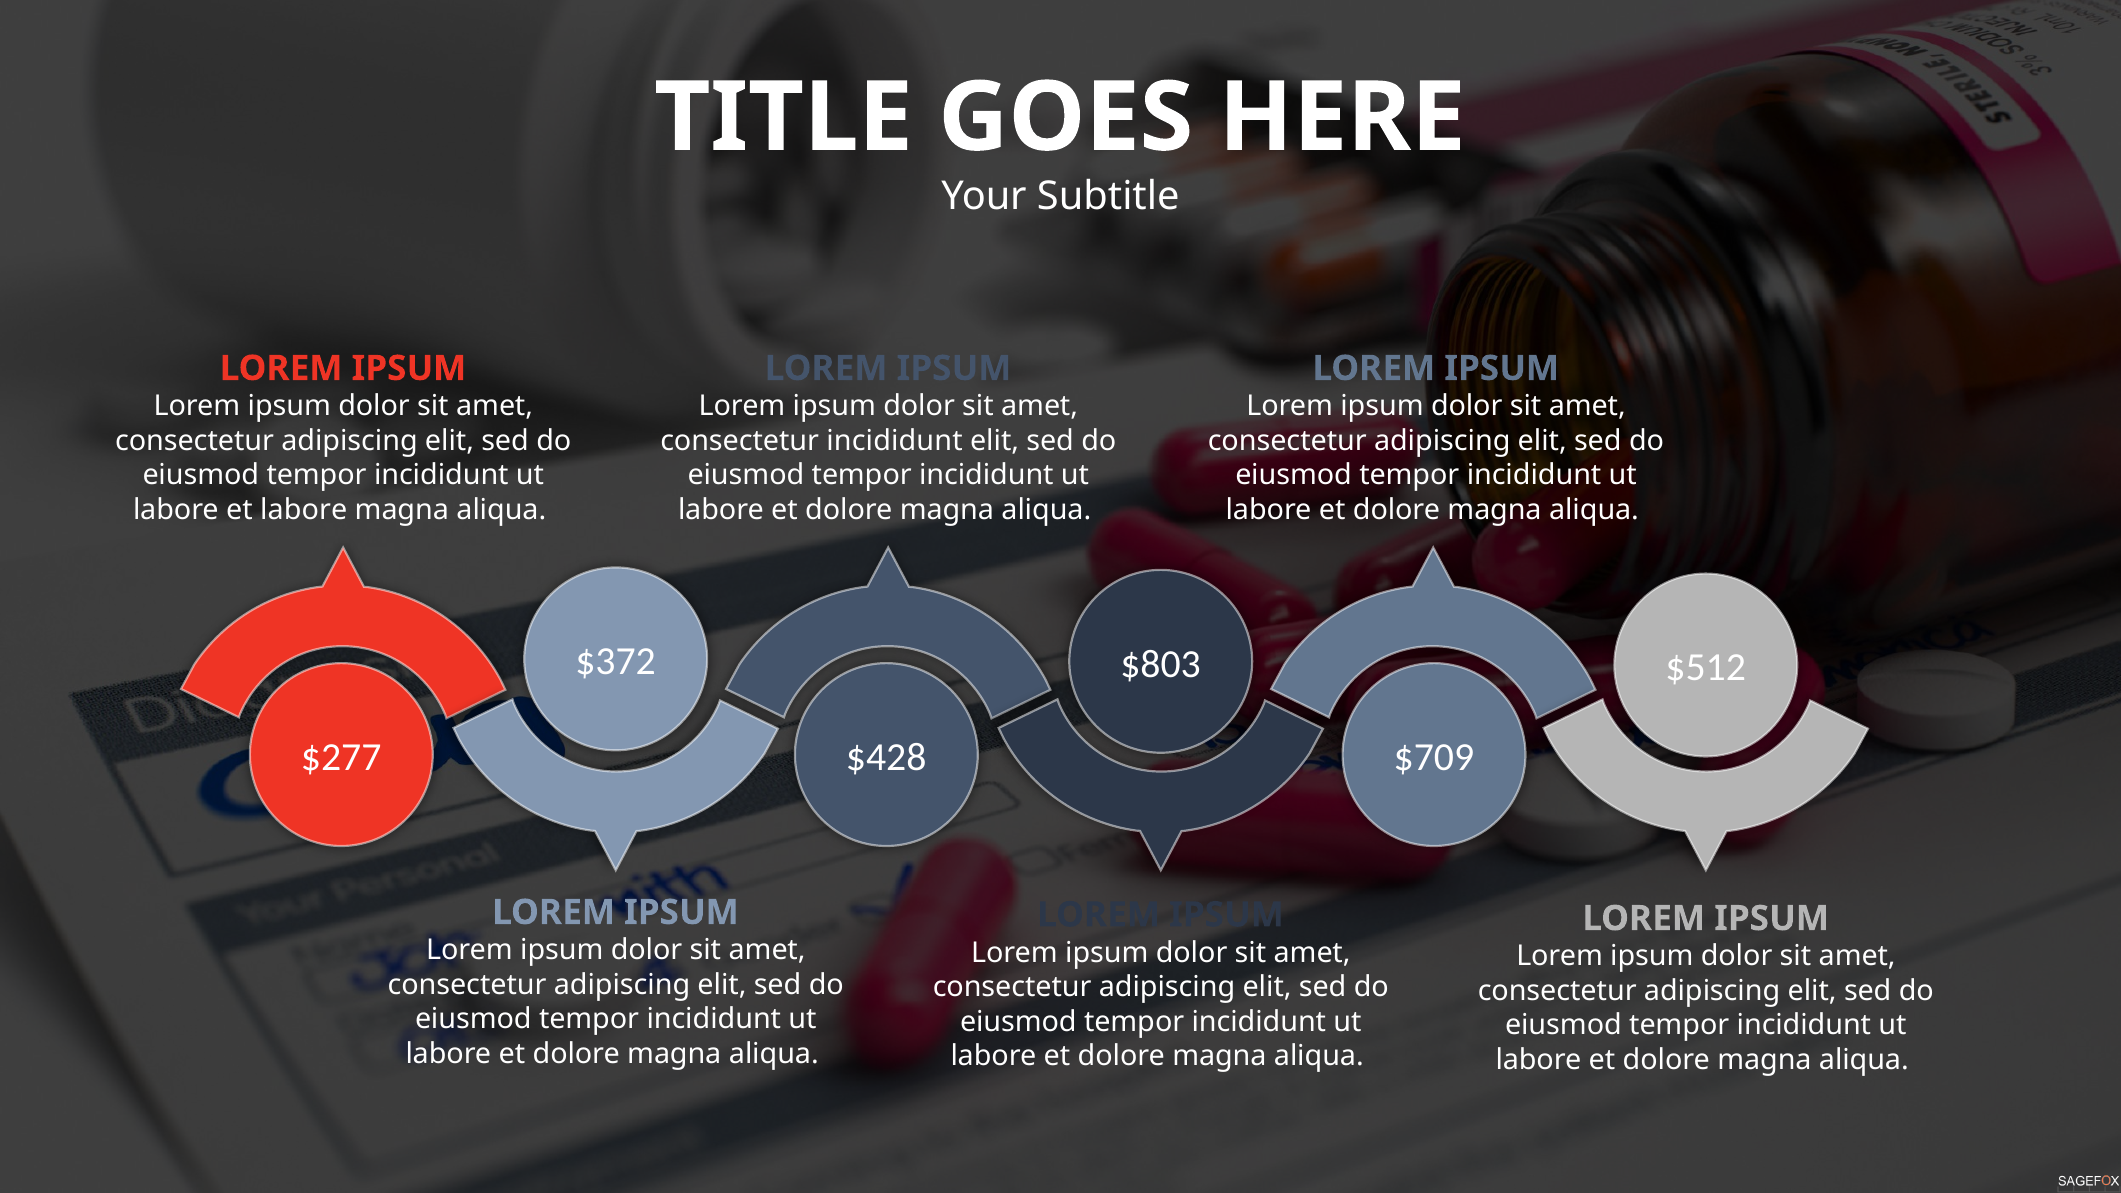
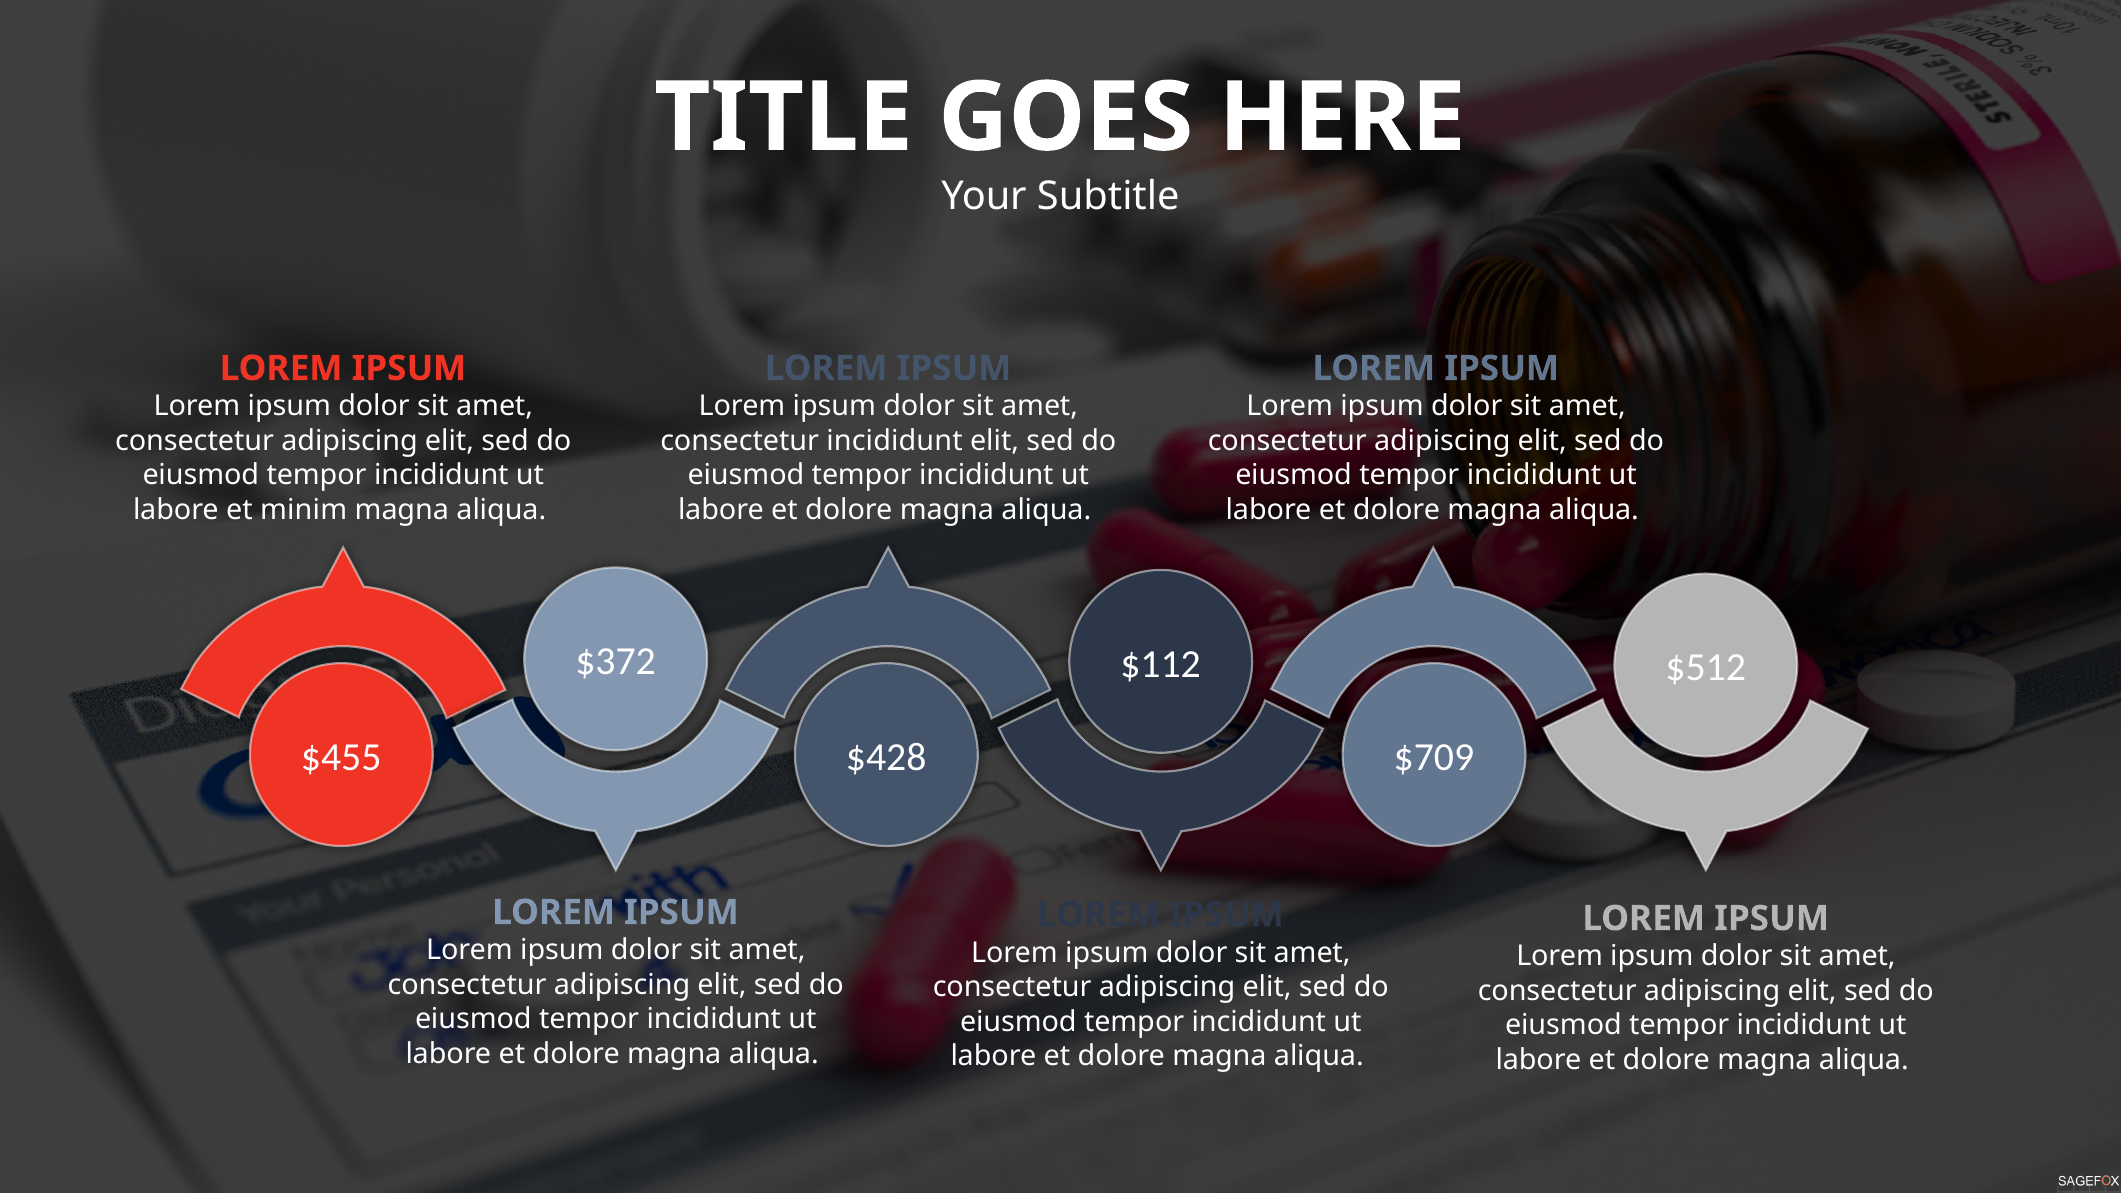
et labore: labore -> minim (304, 510)
$803: $803 -> $112 (1161, 664)
$277: $277 -> $455 (341, 757)
